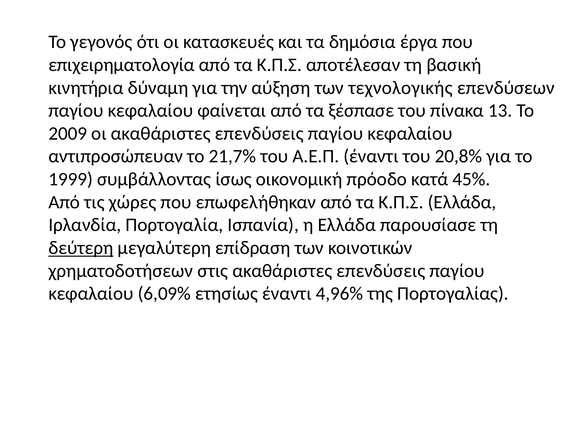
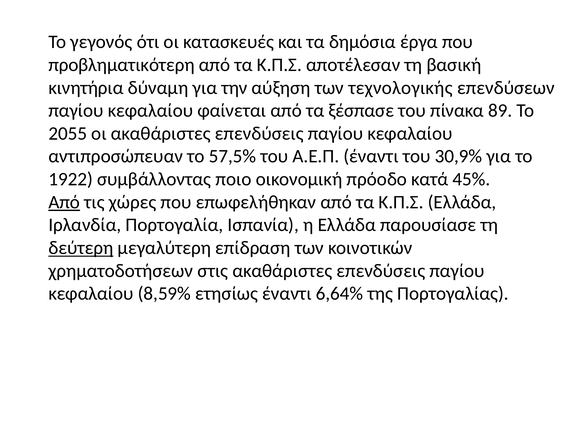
επιχειρηματολογία: επιχειρηματολογία -> προβληματικότερη (121, 65)
13: 13 -> 89 (500, 111)
2009: 2009 -> 2055 (68, 133)
21,7%: 21,7% -> 57,5% (233, 156)
20,8%: 20,8% -> 30,9% (458, 156)
1999: 1999 -> 1922 (71, 179)
ίσως: ίσως -> ποιο (234, 179)
Από underline: none -> present (64, 202)
6,09%: 6,09% -> 8,59% (164, 294)
4,96%: 4,96% -> 6,64% (340, 294)
